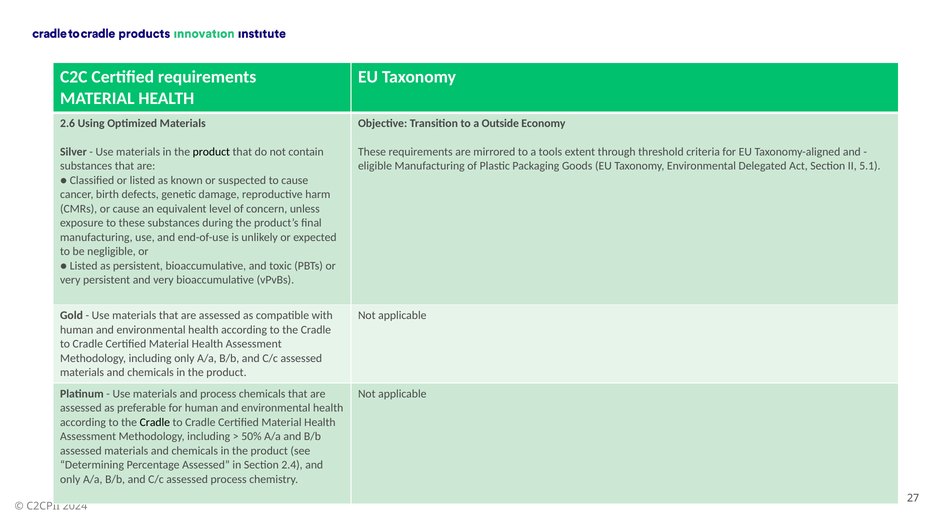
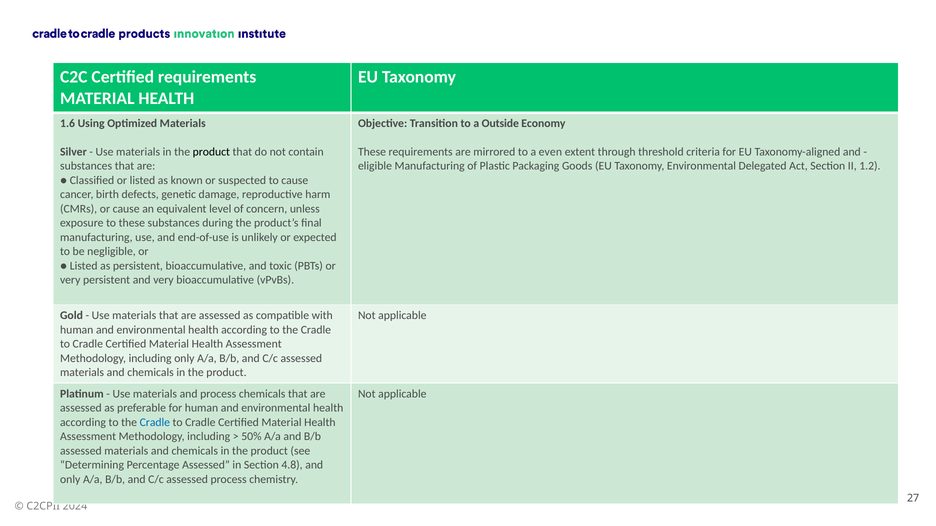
2.6: 2.6 -> 1.6 (68, 123)
tools: tools -> even (550, 152)
5.1: 5.1 -> 1.2 (870, 166)
Cradle colour: black -> blue (155, 423)
2.4: 2.4 -> 4.8 (292, 466)
